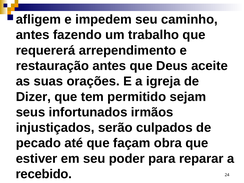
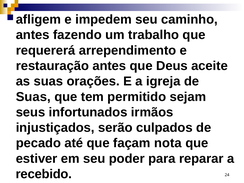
Dizer: Dizer -> Suas (33, 97)
obra: obra -> nota (168, 143)
